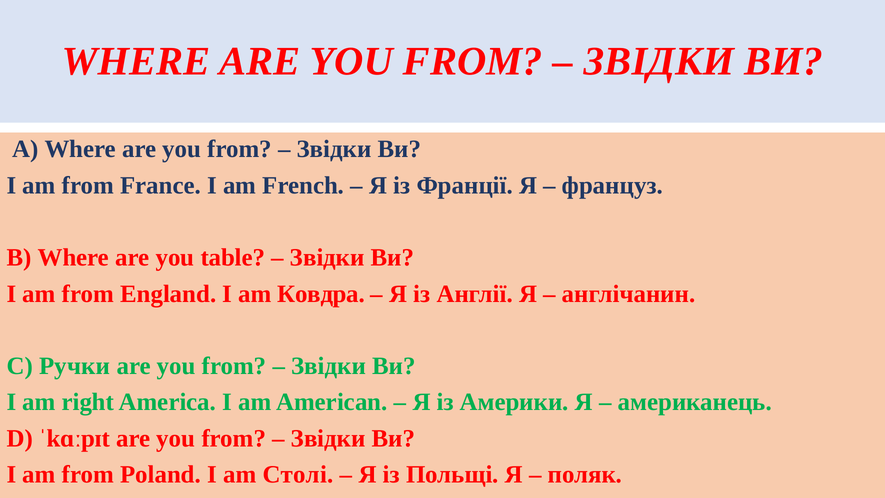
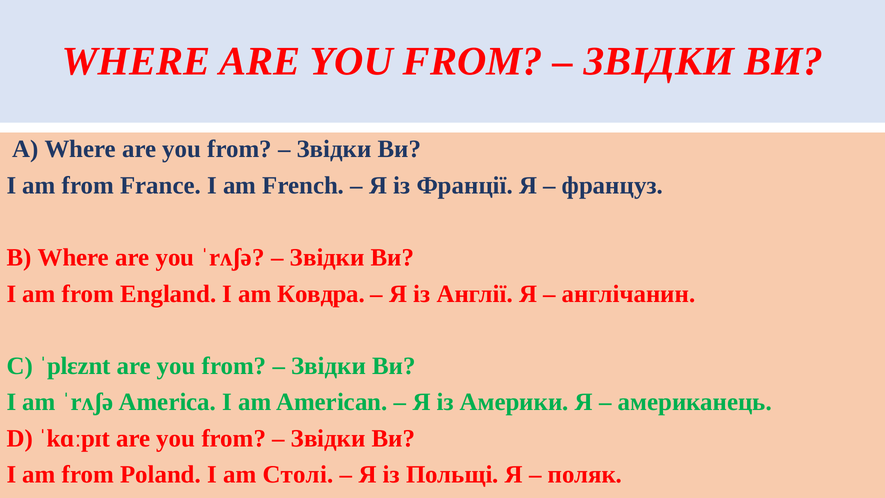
you table: table -> ˈrʌʃə (233, 258)
Ручки: Ручки -> ˈplɛznt (75, 366)
am right: right -> ˈrʌʃə (88, 402)
